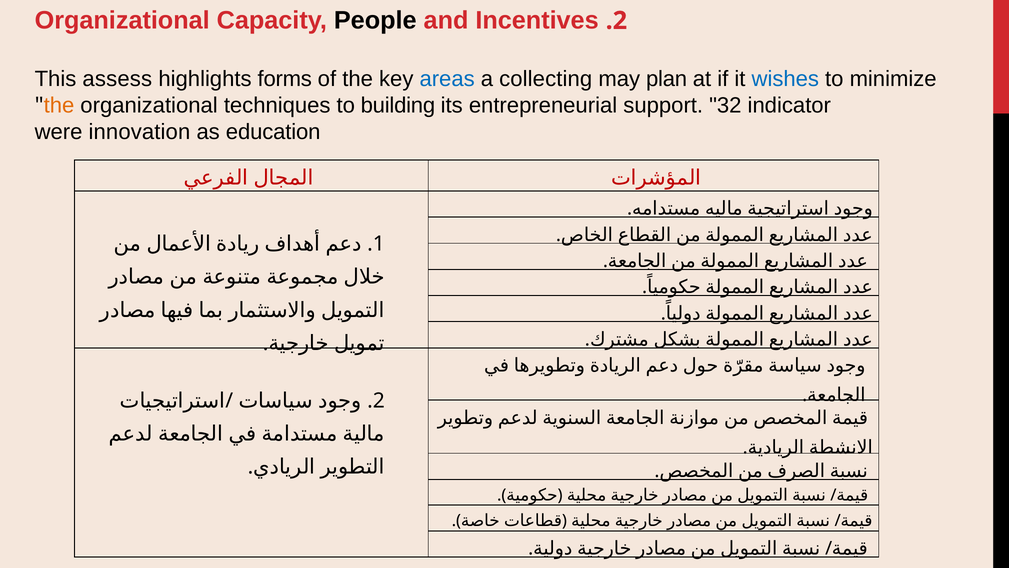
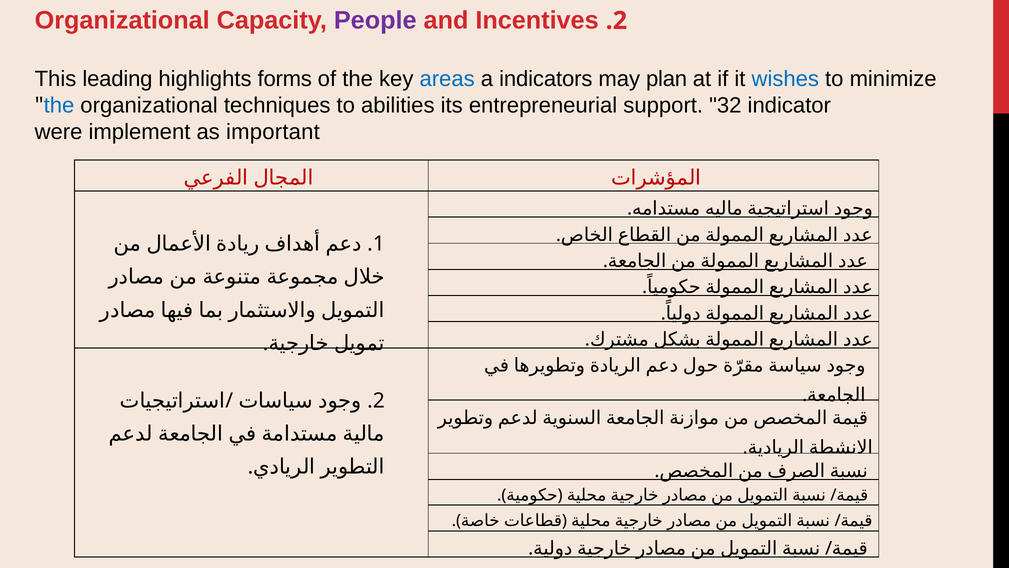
People colour: black -> purple (375, 21)
assess: assess -> leading (117, 79)
collecting: collecting -> indicators (546, 79)
the colour: orange -> blue (59, 106)
building: building -> abilities (398, 106)
innovation: innovation -> implement (139, 132)
education: education -> important (273, 132)
